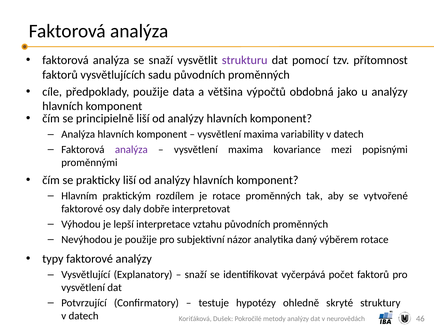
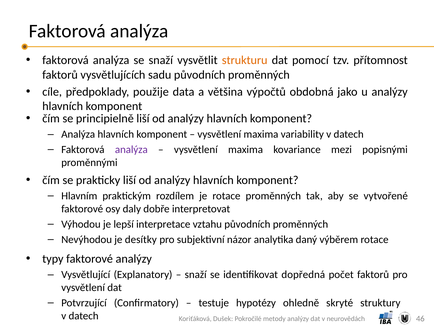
strukturu colour: purple -> orange (245, 60)
je použije: použije -> desítky (141, 239)
vyčerpává: vyčerpává -> dopředná (303, 274)
